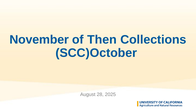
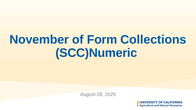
Then: Then -> Form (102, 40)
SCC)October: SCC)October -> SCC)Numeric (96, 53)
